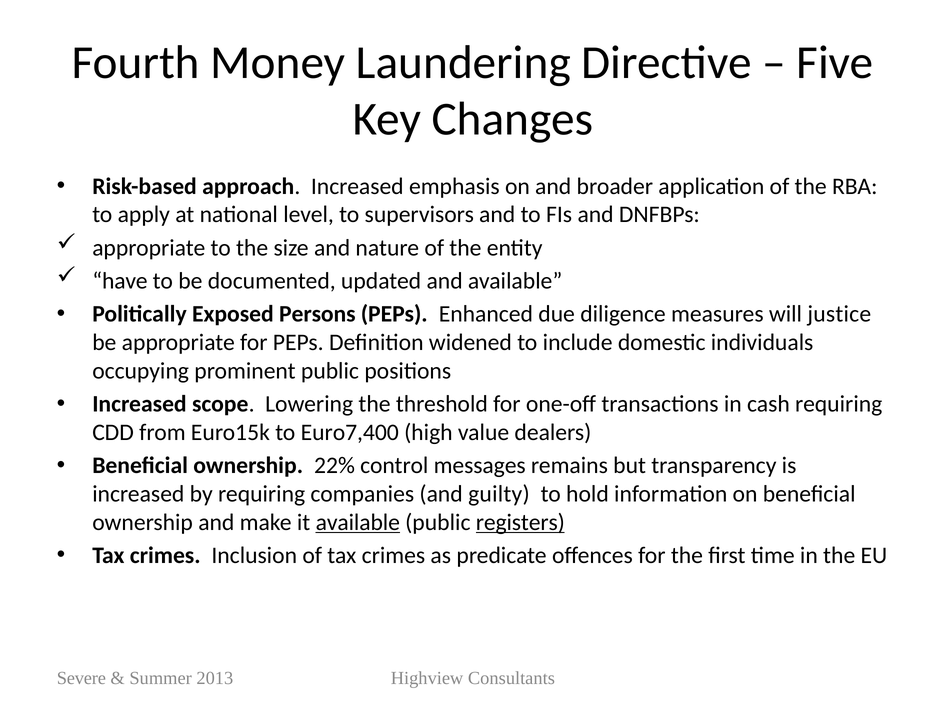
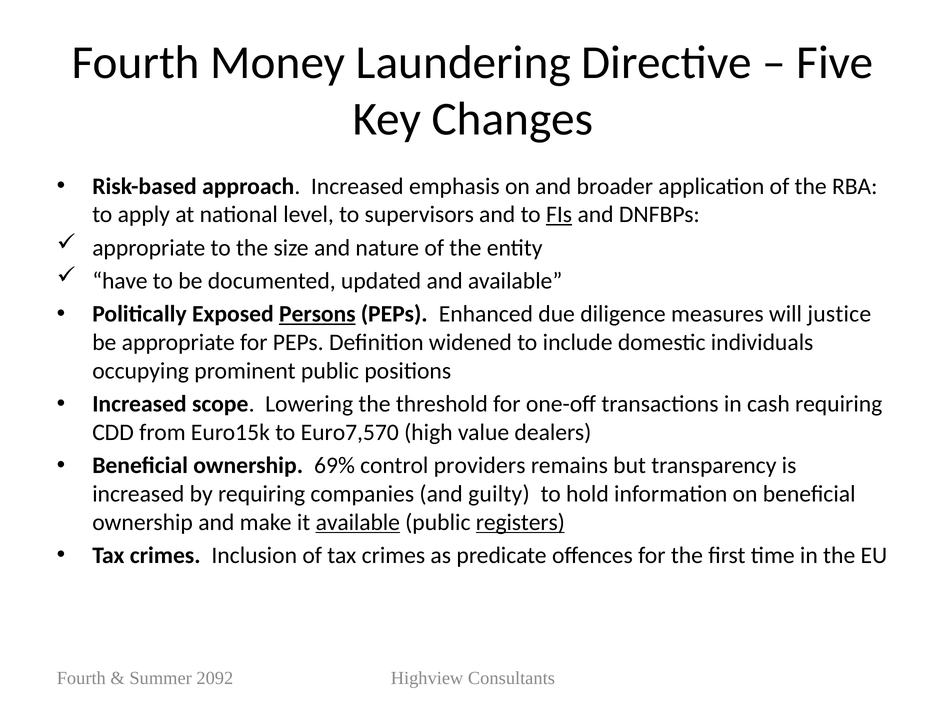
FIs underline: none -> present (559, 215)
Persons underline: none -> present (317, 314)
Euro7,400: Euro7,400 -> Euro7,570 (350, 432)
22%: 22% -> 69% (334, 465)
messages: messages -> providers (480, 465)
Severe: Severe -> Fourth (81, 678)
2013: 2013 -> 2092 (215, 678)
